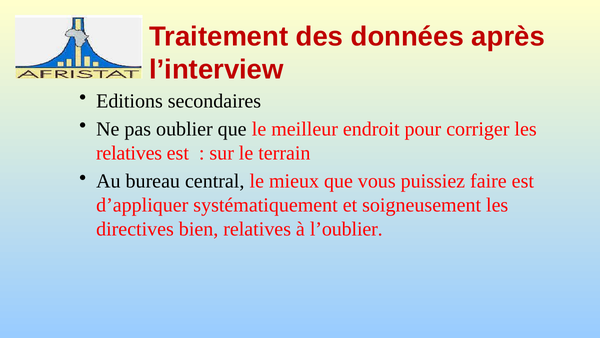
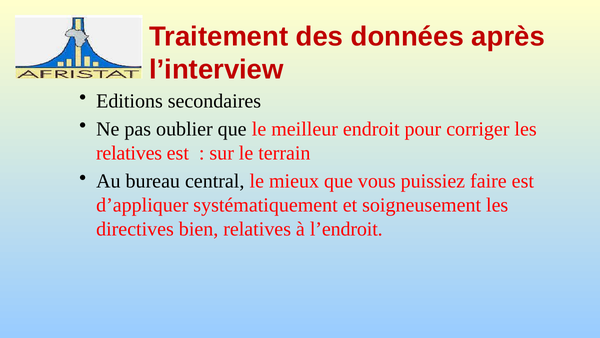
l’oublier: l’oublier -> l’endroit (346, 229)
